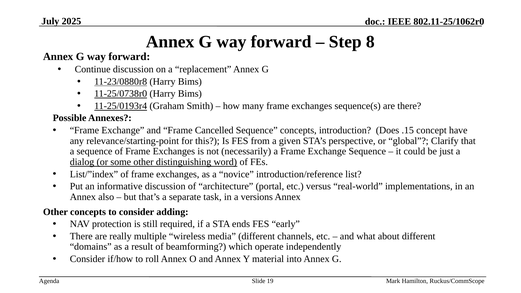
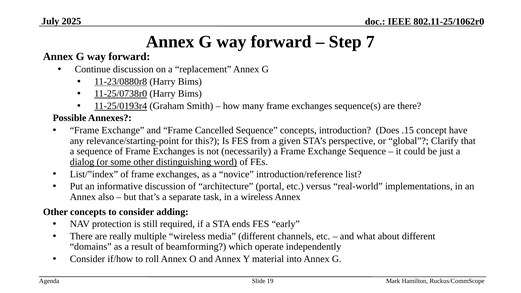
8: 8 -> 7 (370, 42)
a versions: versions -> wireless (257, 197)
